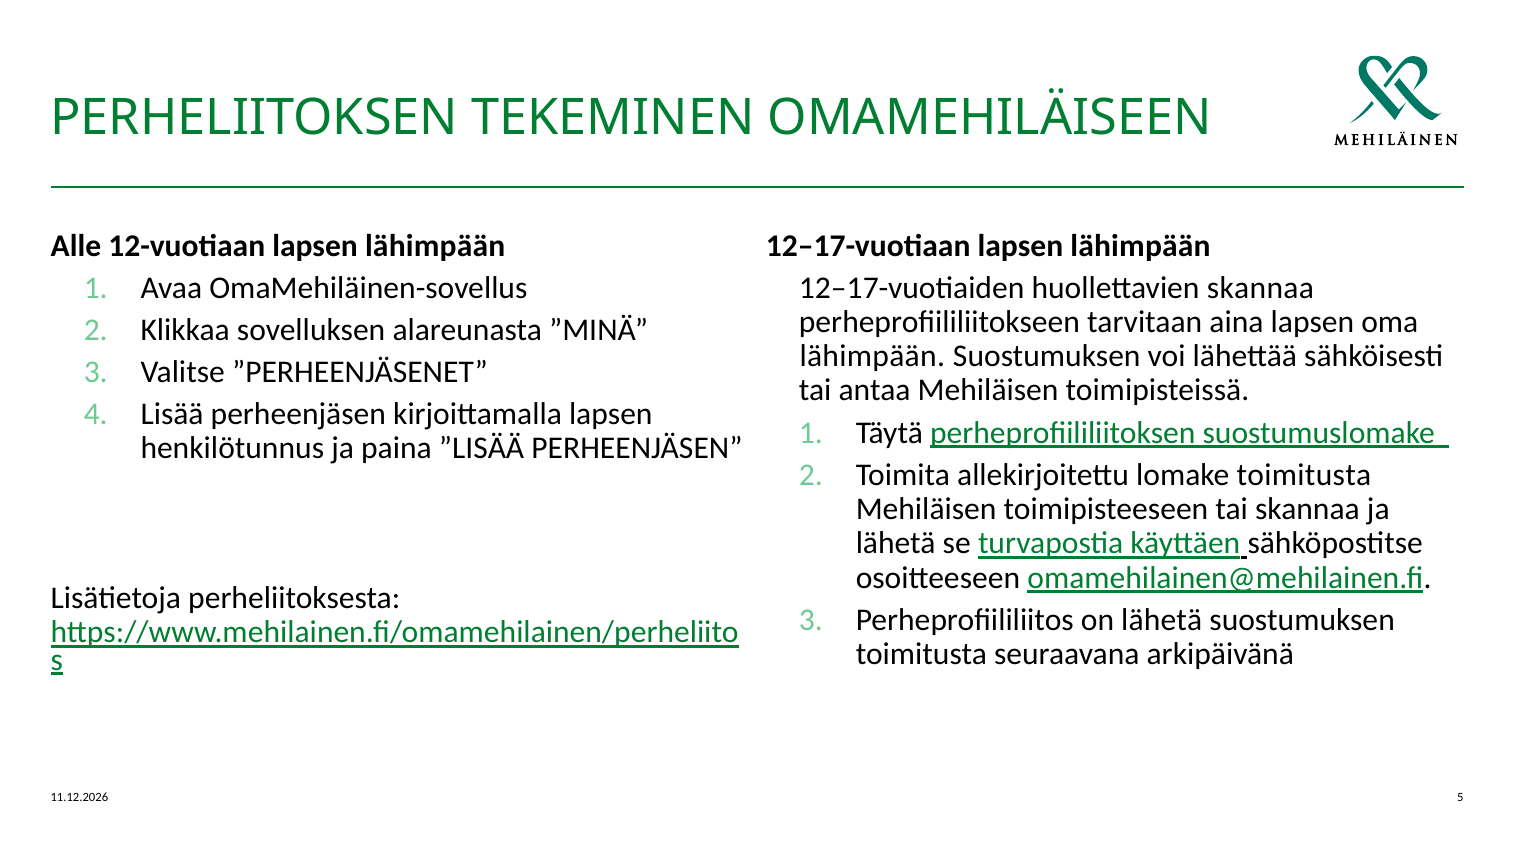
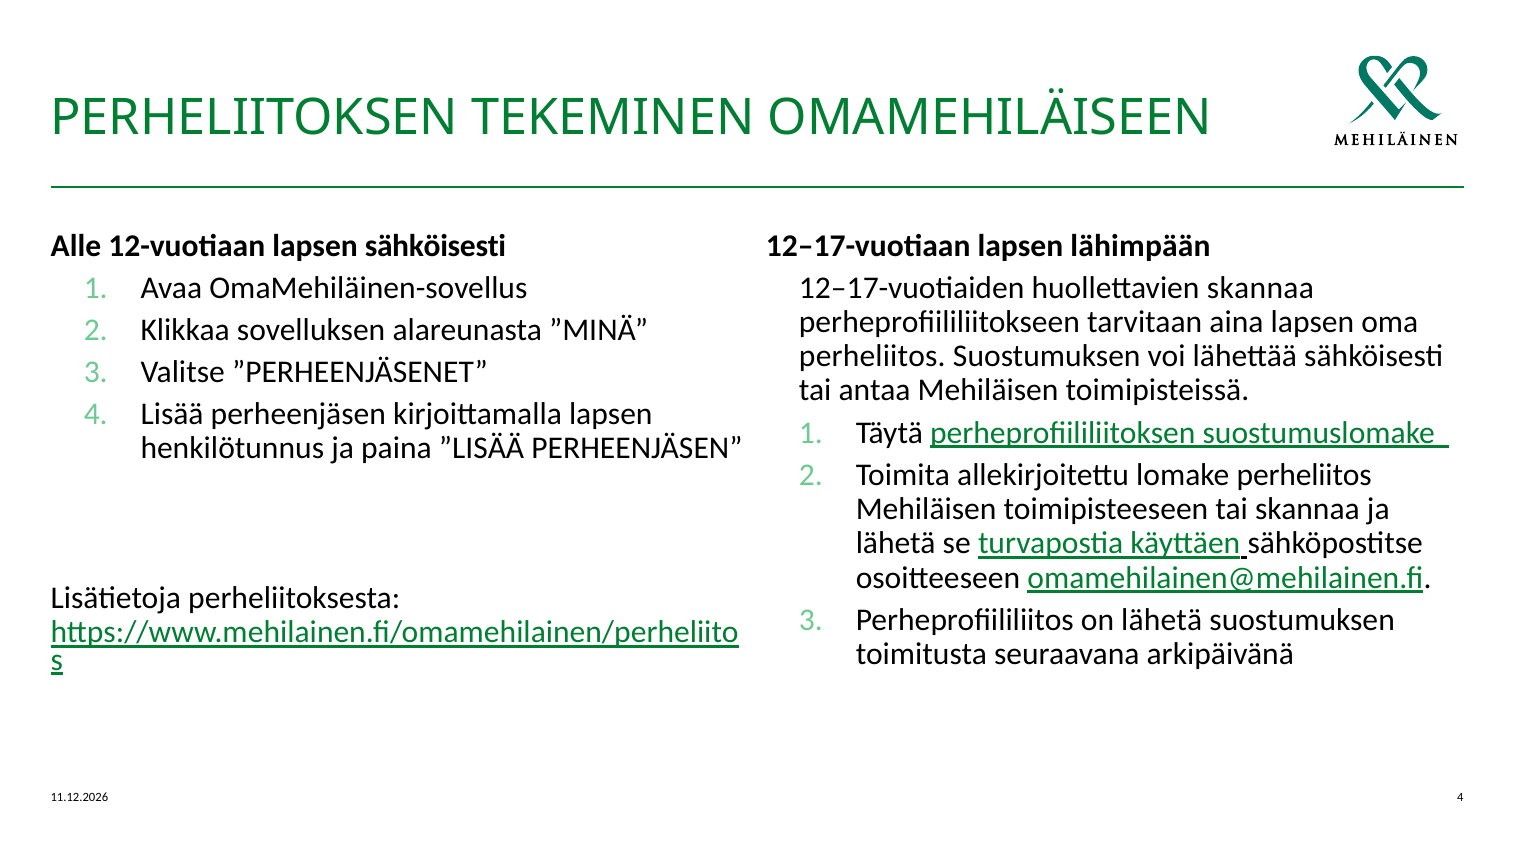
12-vuotiaan lapsen lähimpään: lähimpään -> sähköisesti (435, 246)
lähimpään: lähimpään -> perheliitos (872, 356)
lomake toimitusta: toimitusta -> perheliitos (1304, 475)
5: 5 -> 4 (1460, 797)
